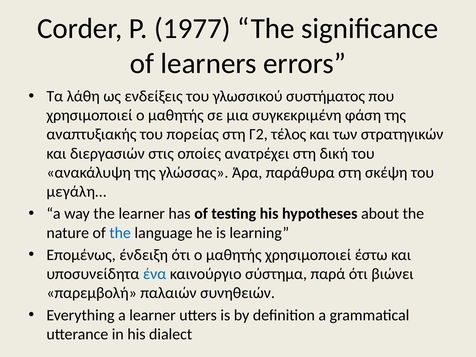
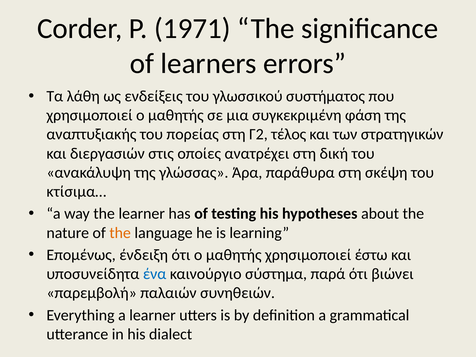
1977: 1977 -> 1971 (192, 29)
μεγάλη…: μεγάλη… -> κτίσιμα… (76, 192)
the colour: blue -> orange (120, 233)
